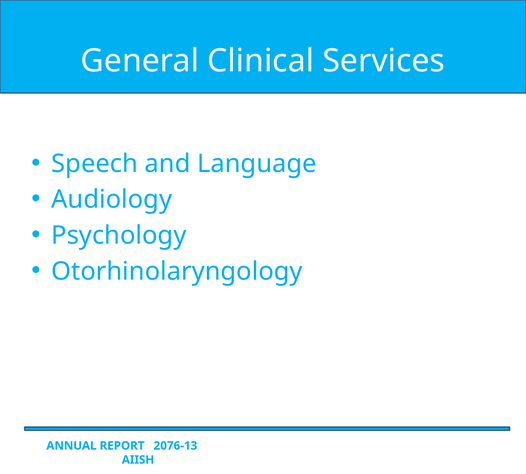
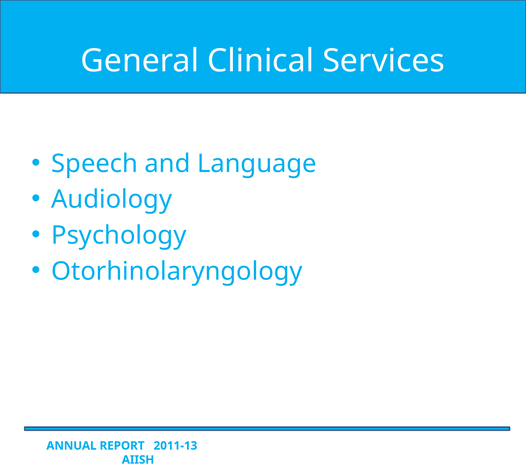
2076-13: 2076-13 -> 2011-13 (175, 445)
